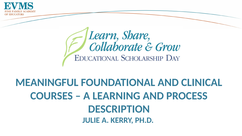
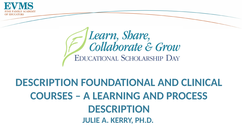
MEANINGFUL: MEANINGFUL -> DESCRIPTION (47, 83)
